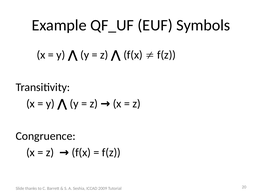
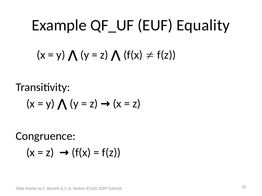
Symbols: Symbols -> Equality (203, 25)
